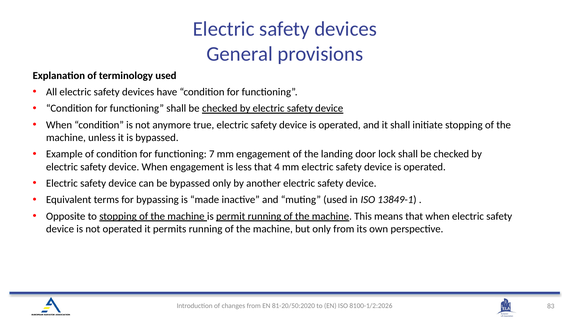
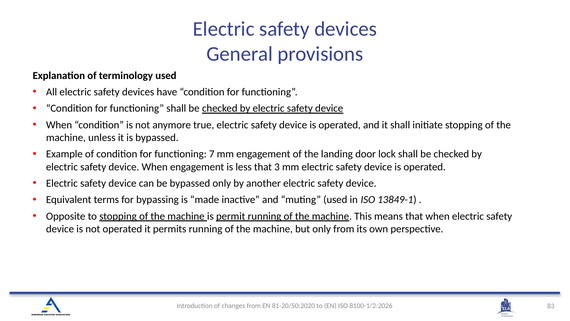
4: 4 -> 3 (277, 167)
